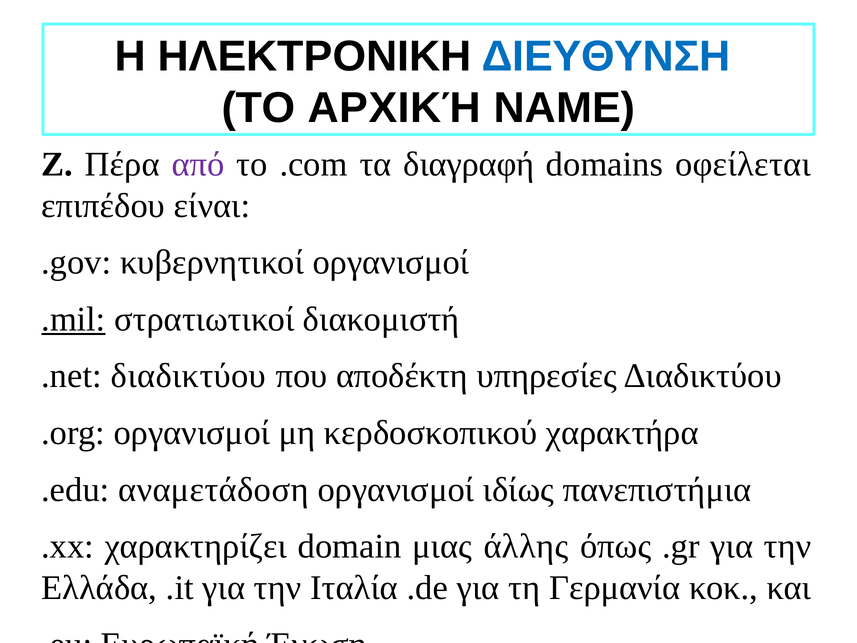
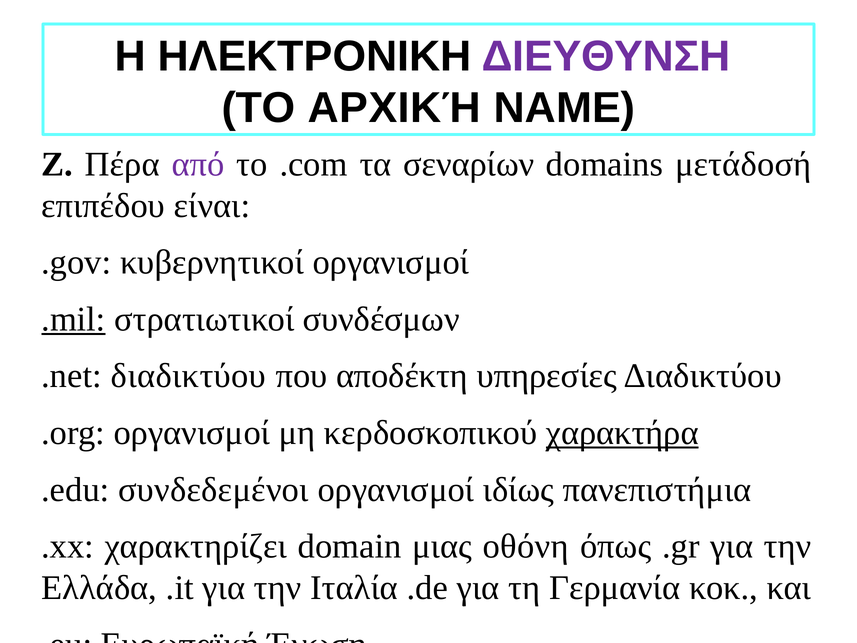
ΔΙΕΥΘΥΝΣΗ colour: blue -> purple (606, 56)
διαγραφή: διαγραφή -> σεναρίων (469, 164)
οφείλεται: οφείλεται -> μετάδοσή (743, 164)
διακομιστή: διακομιστή -> συνδέσμων (381, 319)
χαρακτήρα underline: none -> present (622, 433)
αναμετάδοση: αναμετάδοση -> συνδεδεμένοι (213, 489)
άλλης: άλλης -> οθόνη (526, 546)
